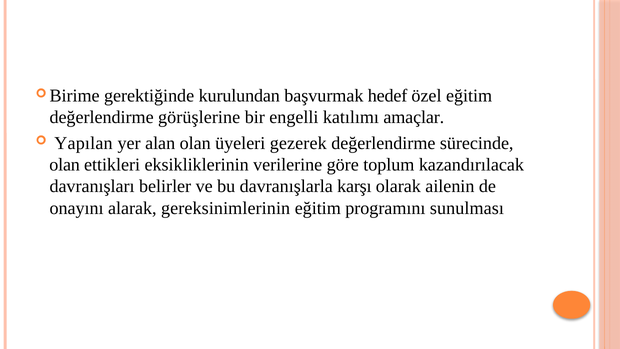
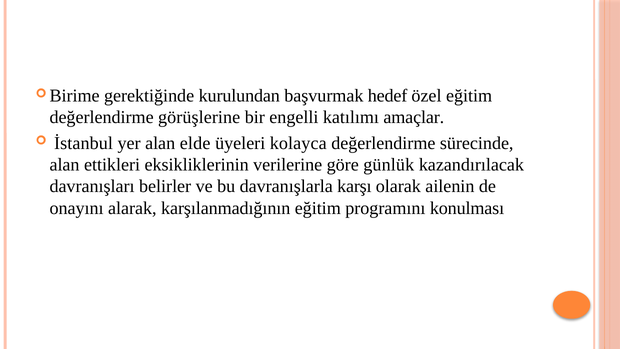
Yapılan: Yapılan -> İstanbul (84, 143)
alan olan: olan -> elde (195, 143)
gezerek: gezerek -> kolayca (298, 143)
olan: olan -> alan (65, 165)
toplum: toplum -> günlük (389, 165)
gereksinimlerinin: gereksinimlerinin -> karşılanmadığının (226, 208)
sunulması: sunulması -> konulması (467, 208)
